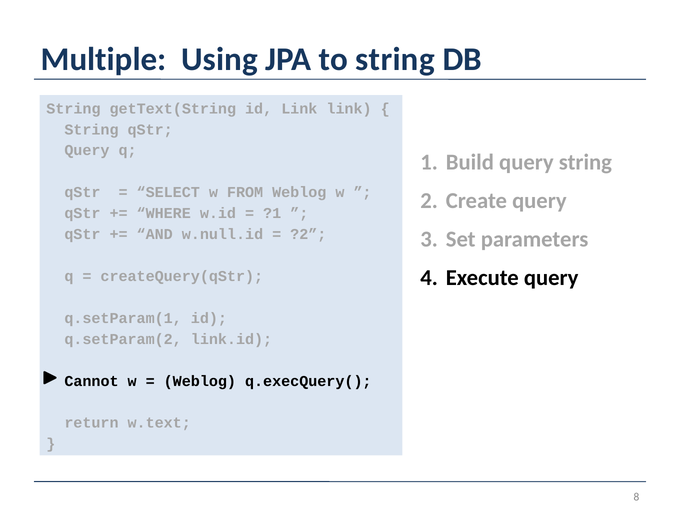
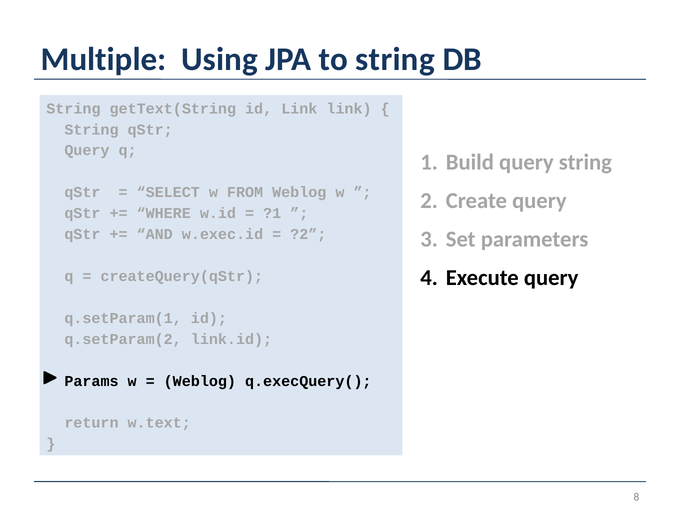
w.null.id: w.null.id -> w.exec.id (222, 234)
Cannot: Cannot -> Params (92, 381)
